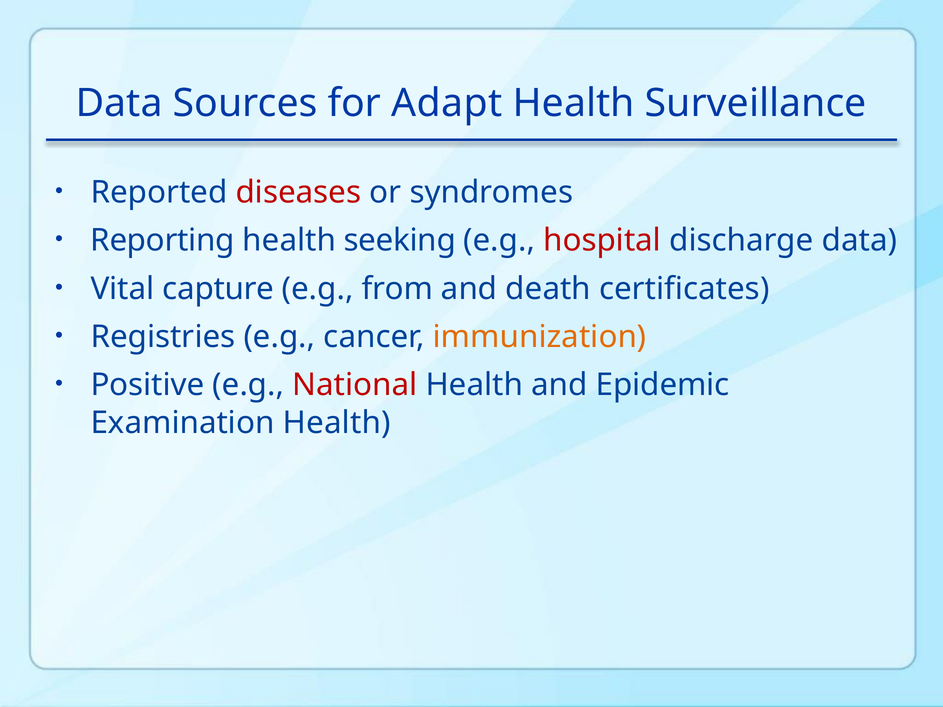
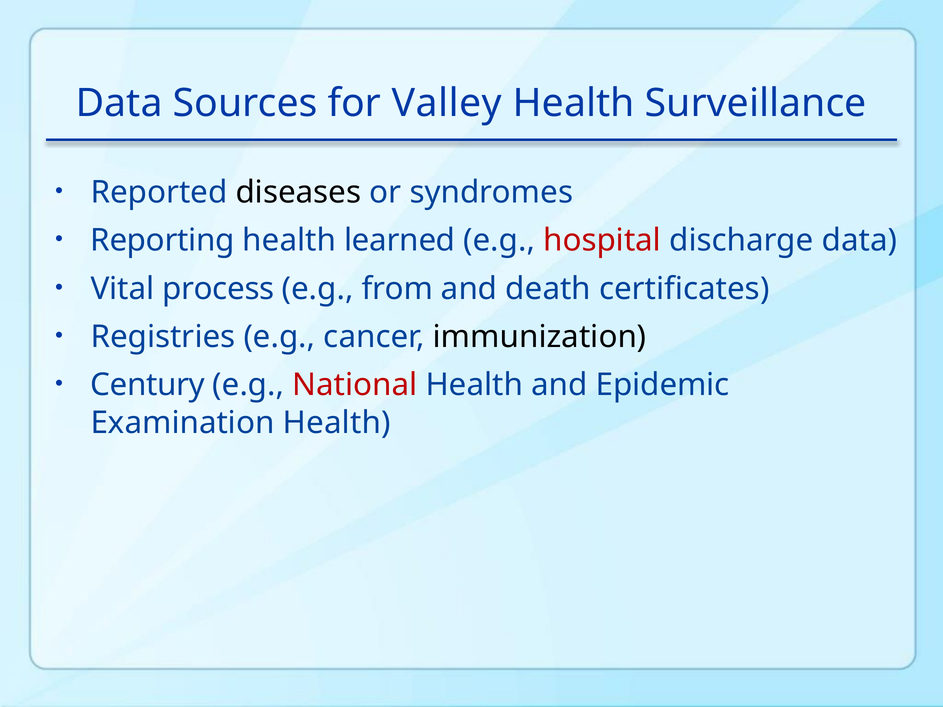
Adapt: Adapt -> Valley (447, 103)
diseases colour: red -> black (298, 192)
seeking: seeking -> learned (400, 241)
capture: capture -> process (218, 289)
immunization colour: orange -> black (540, 337)
Positive: Positive -> Century (148, 385)
